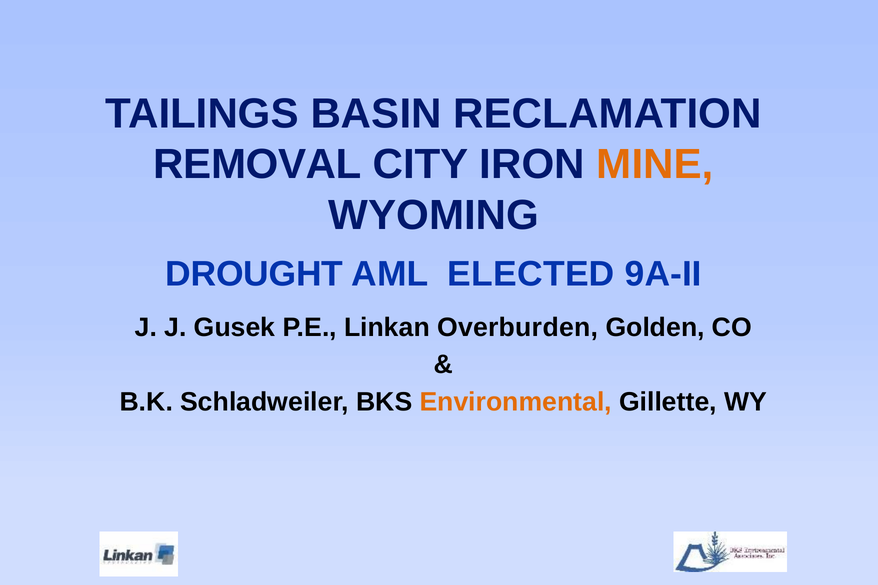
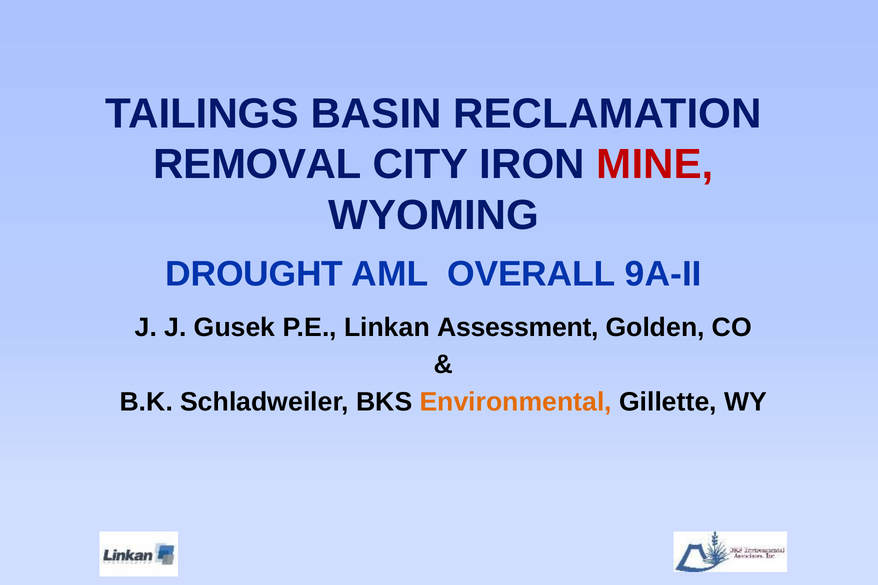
MINE colour: orange -> red (655, 165)
ELECTED: ELECTED -> OVERALL (531, 274)
Overburden: Overburden -> Assessment (518, 327)
